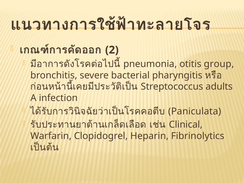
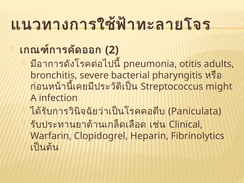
group: group -> adults (219, 64)
adults: adults -> might (219, 87)
